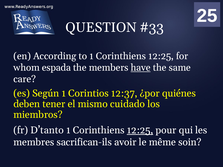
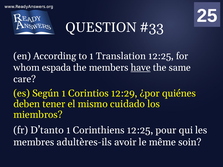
to 1 Corinthiens: Corinthiens -> Translation (121, 56)
12:37: 12:37 -> 12:29 (124, 93)
12:25 underline: present -> none (140, 130)
sacrifican-ils: sacrifican-ils -> adultères-ils (84, 142)
